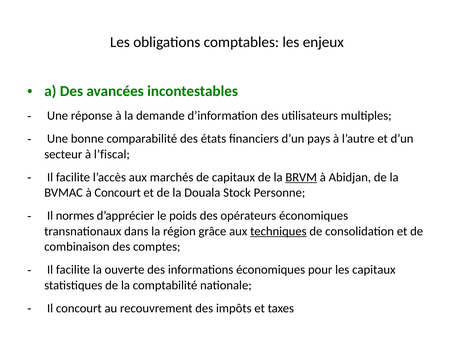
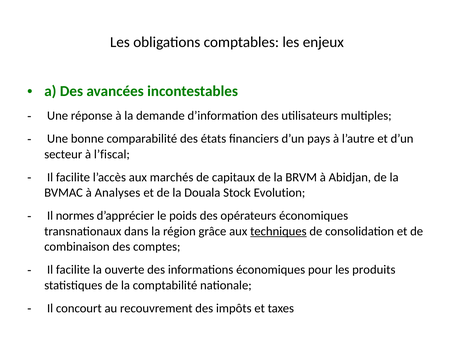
BRVM underline: present -> none (301, 177)
à Concourt: Concourt -> Analyses (118, 193)
Personne: Personne -> Evolution (279, 193)
les capitaux: capitaux -> produits (374, 269)
